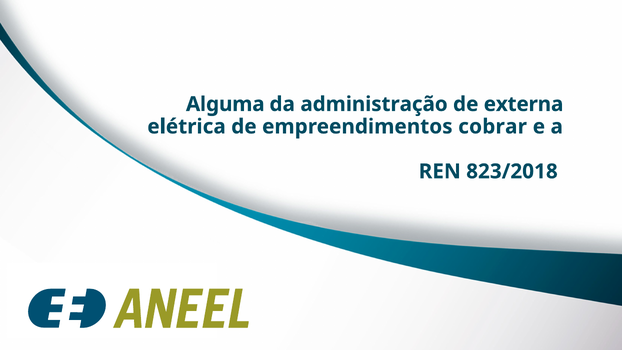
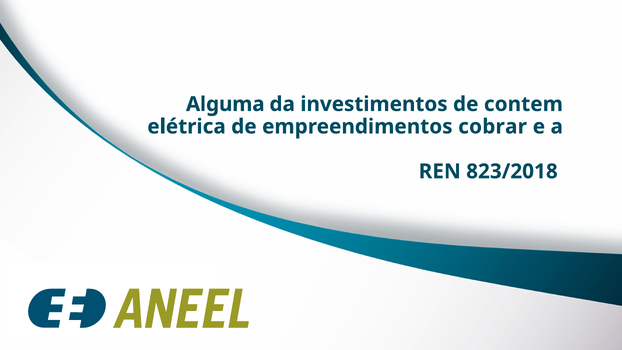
administração: administração -> investimentos (374, 104)
externa: externa -> contem (523, 104)
